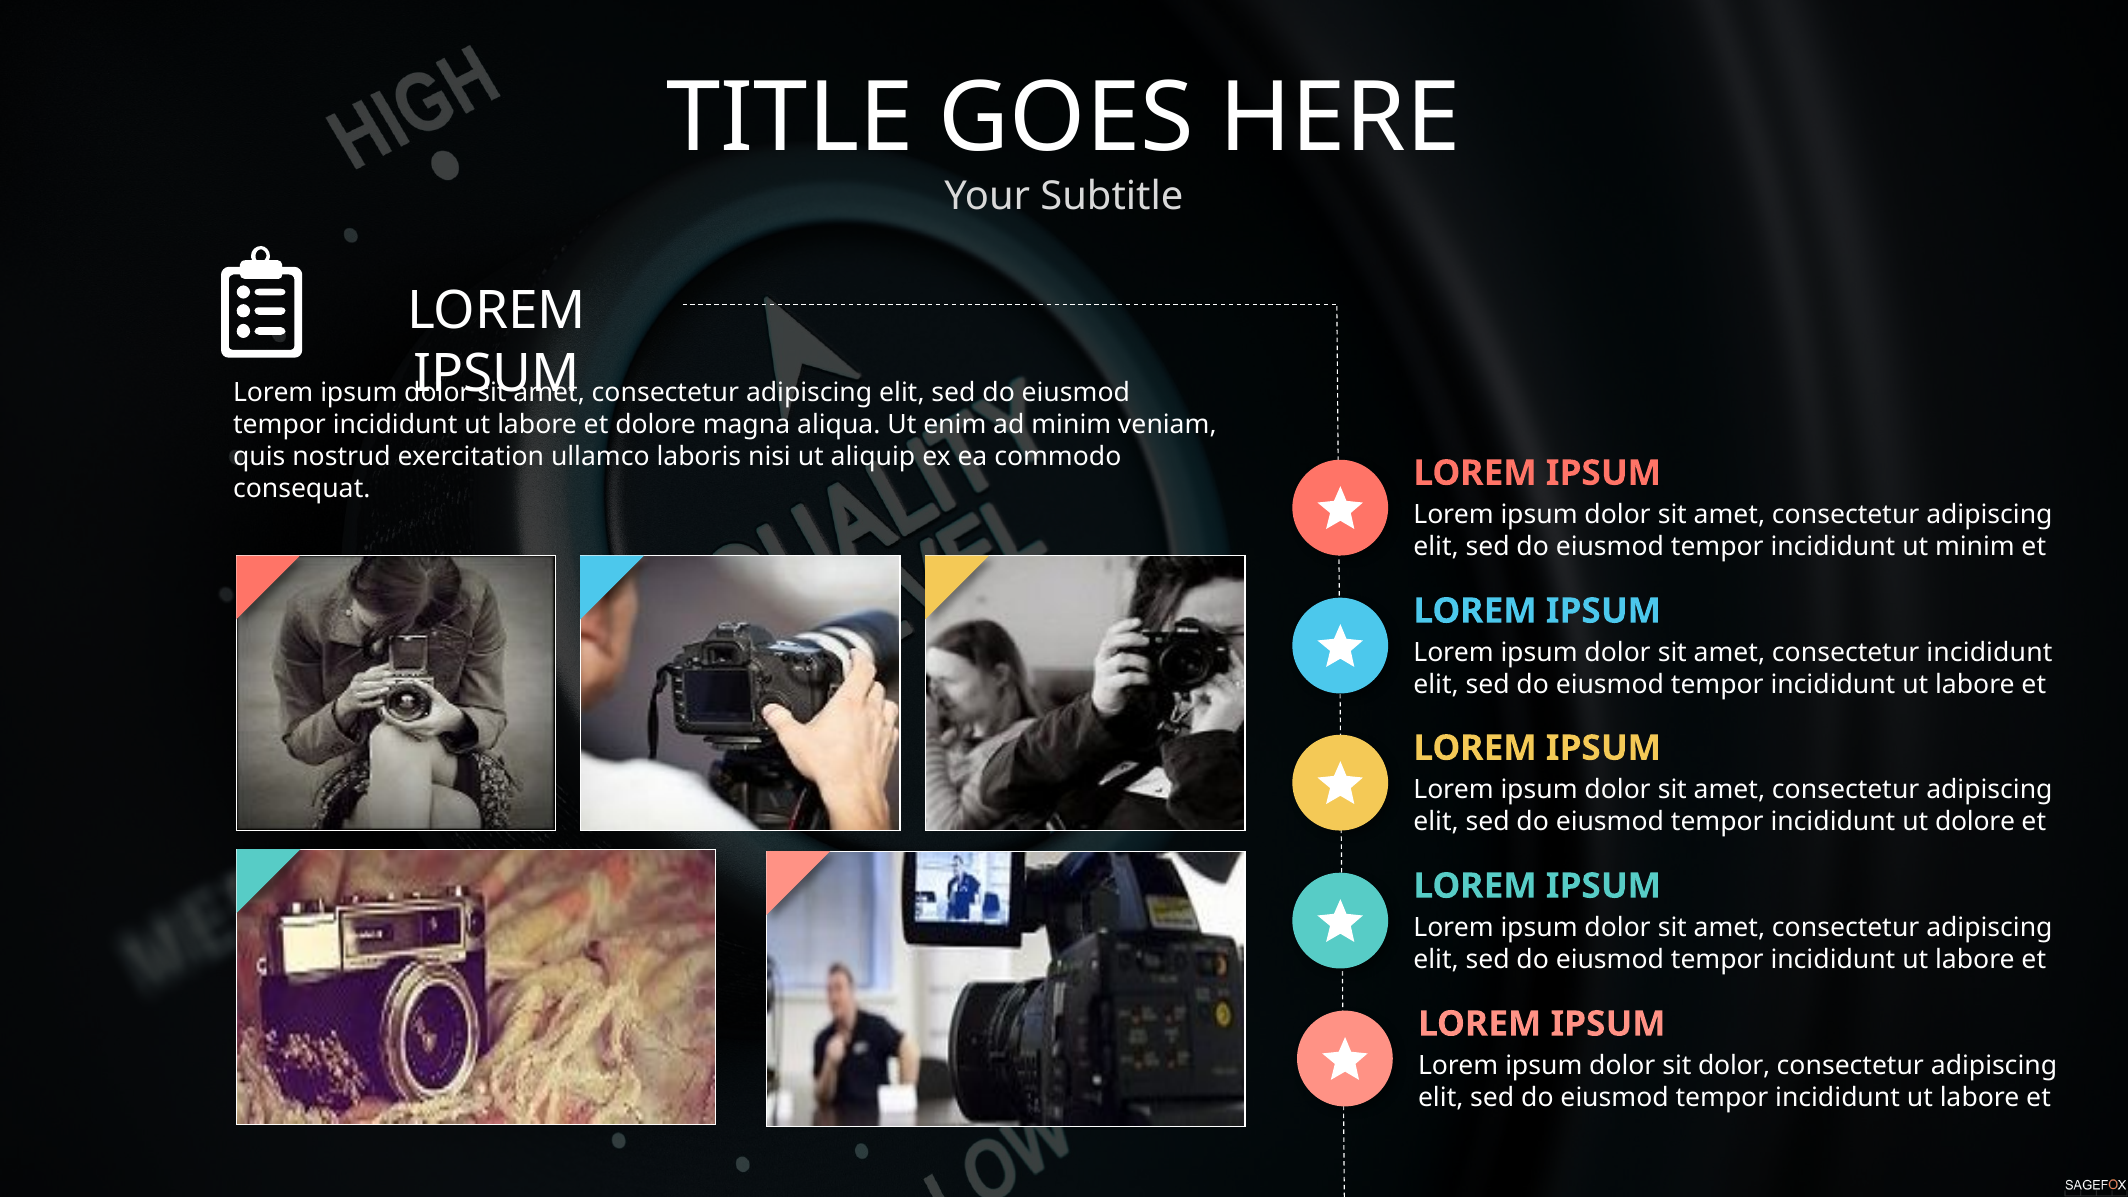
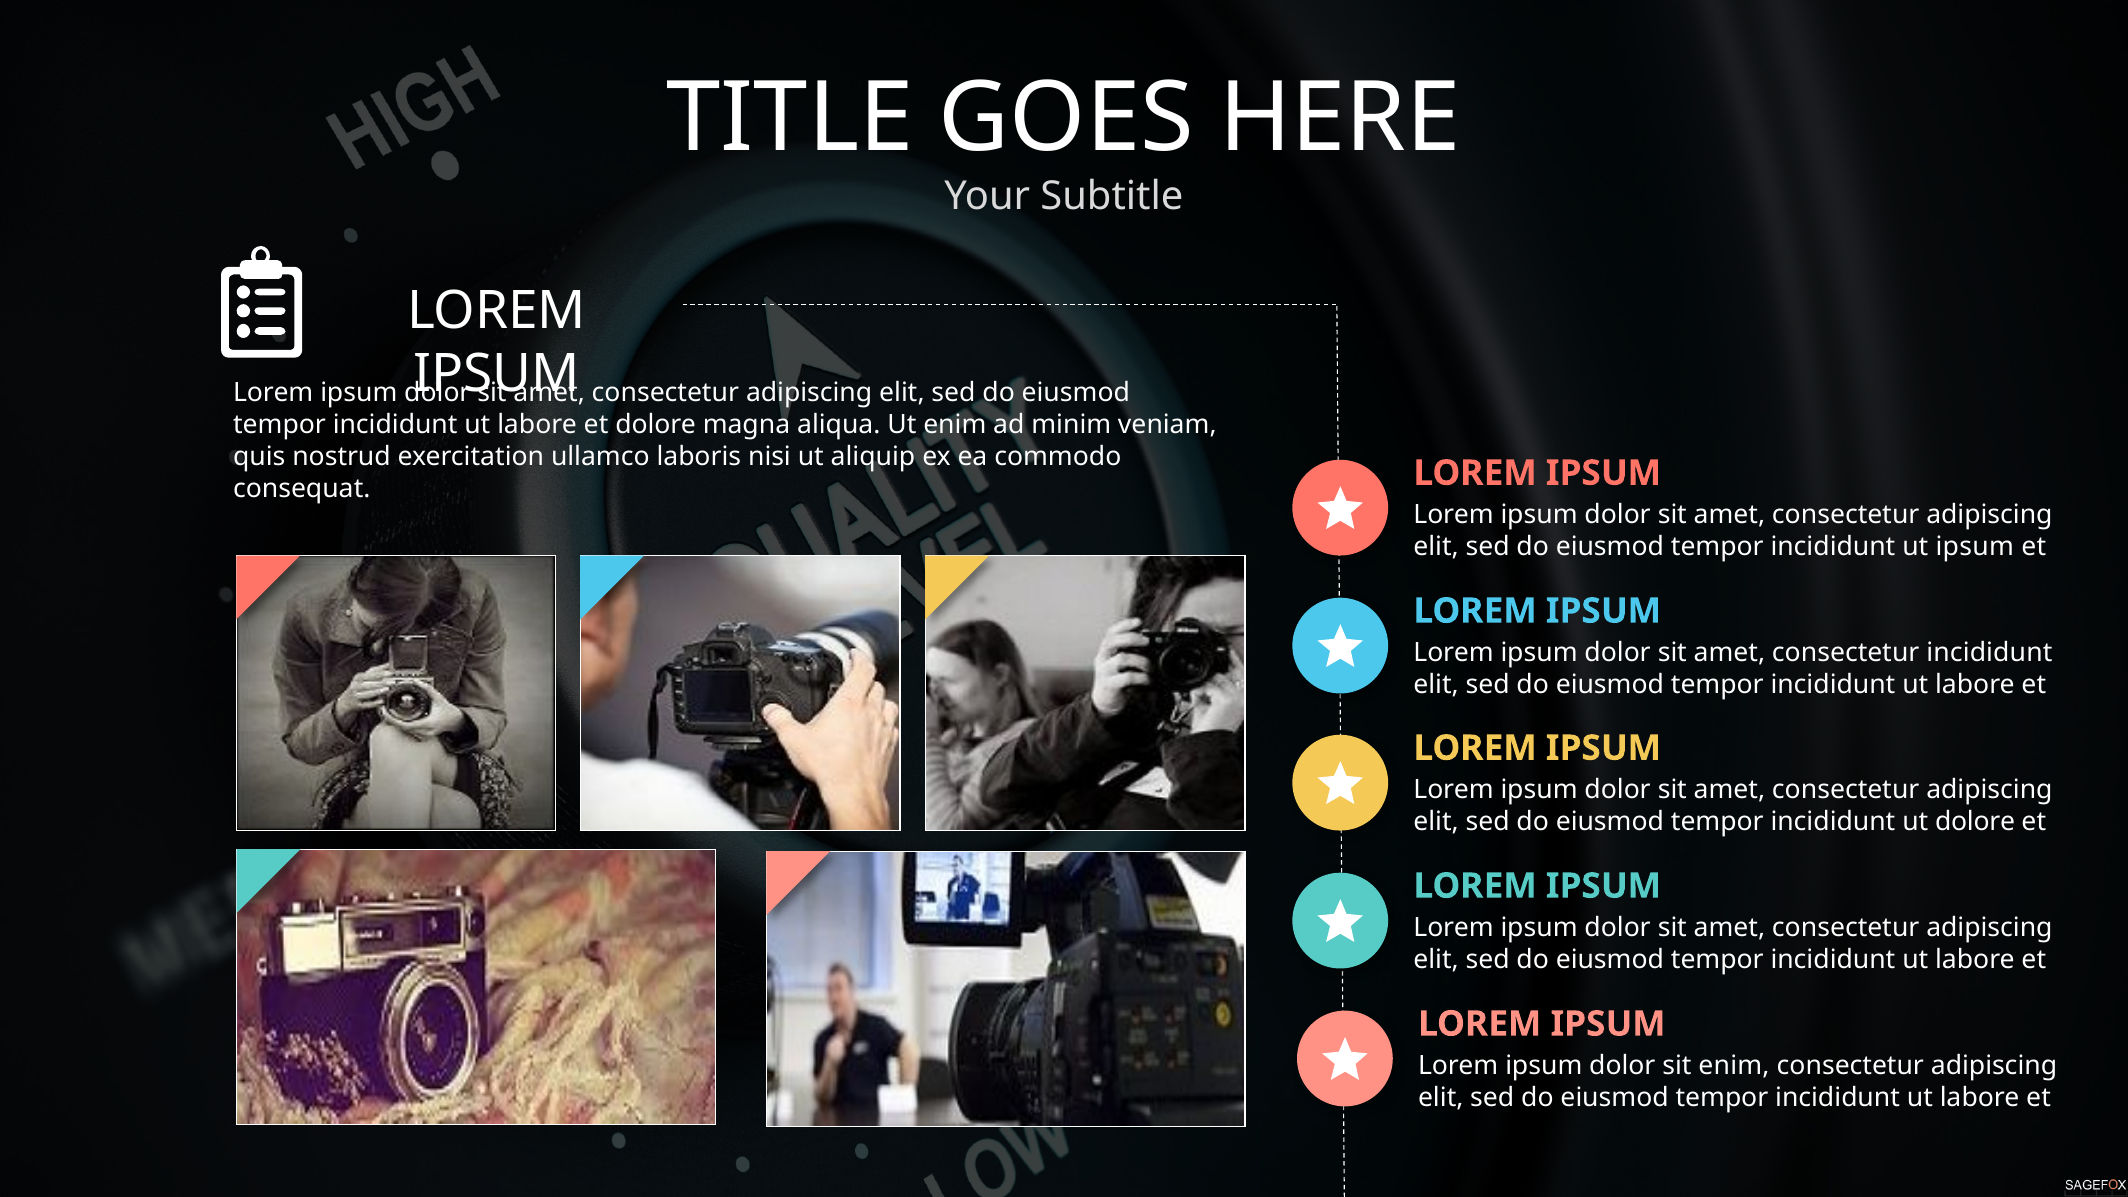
ut minim: minim -> ipsum (1975, 547)
sit dolor: dolor -> enim (1734, 1066)
